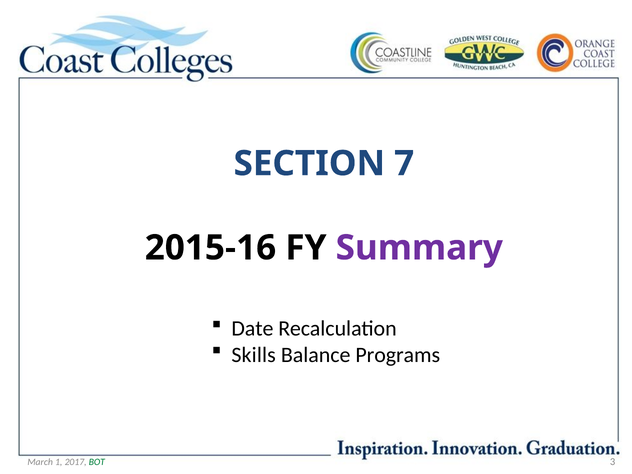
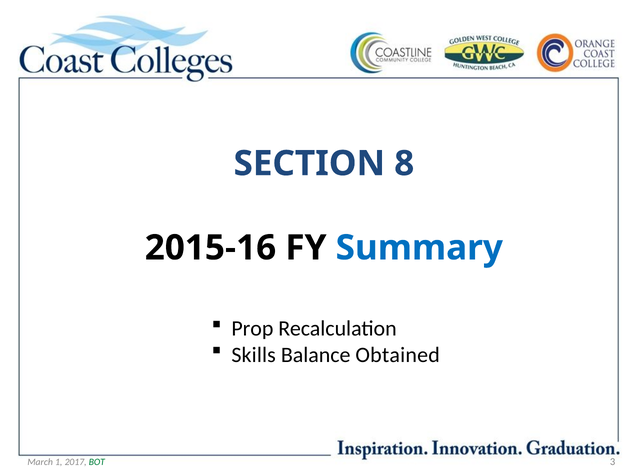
7: 7 -> 8 (404, 164)
Summary colour: purple -> blue (419, 248)
Date: Date -> Prop (252, 329)
Programs: Programs -> Obtained (398, 355)
